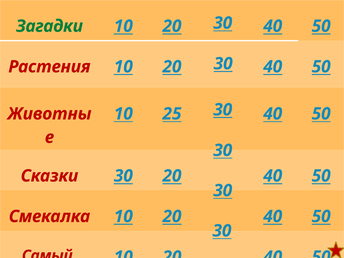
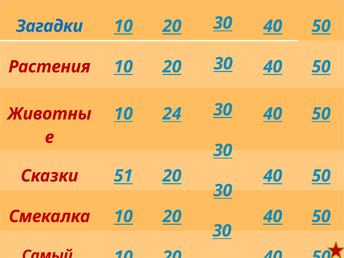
Загадки colour: green -> blue (49, 26)
25: 25 -> 24 (172, 114)
Сказки 30: 30 -> 51 (123, 176)
